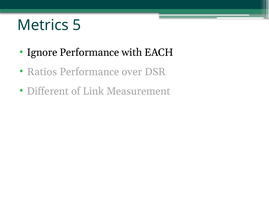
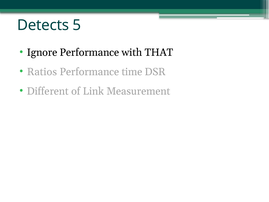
Metrics: Metrics -> Detects (43, 25)
EACH: EACH -> THAT (159, 52)
over: over -> time (132, 72)
